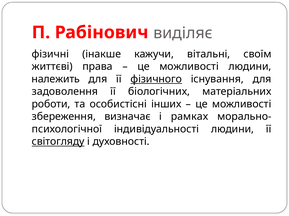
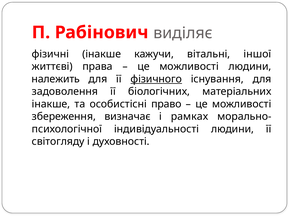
своїм: своїм -> іншої (257, 54)
роботи: роботи -> інакше (51, 104)
інших: інших -> право (166, 104)
світогляду underline: present -> none (58, 142)
